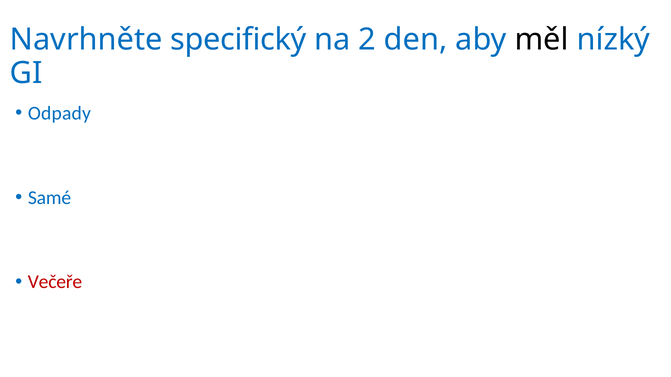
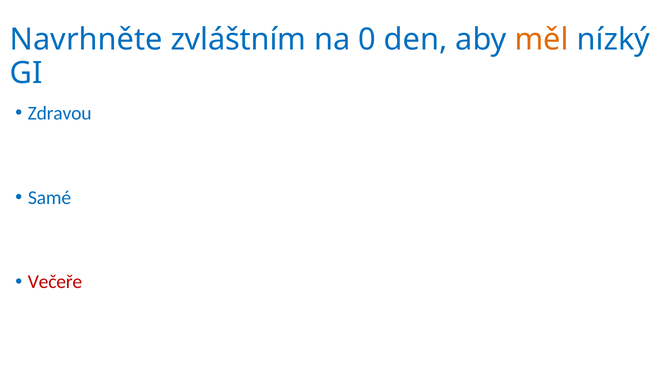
specifický: specifický -> zvláštním (238, 40)
2: 2 -> 0 (367, 40)
měl colour: black -> orange (542, 40)
Odpady: Odpady -> Zdravou (60, 113)
